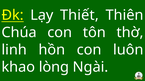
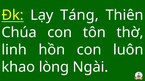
Thiết: Thiết -> Táng (79, 15)
